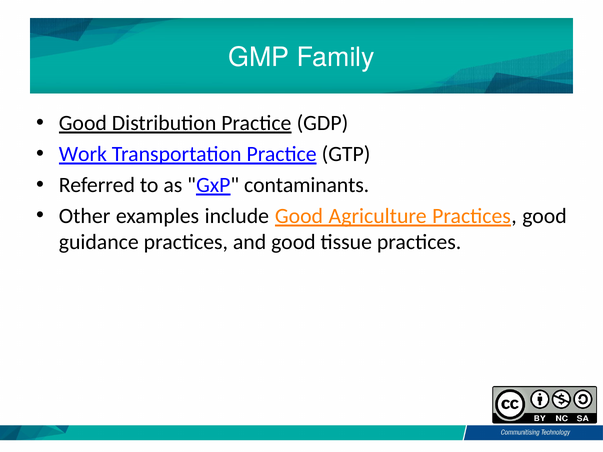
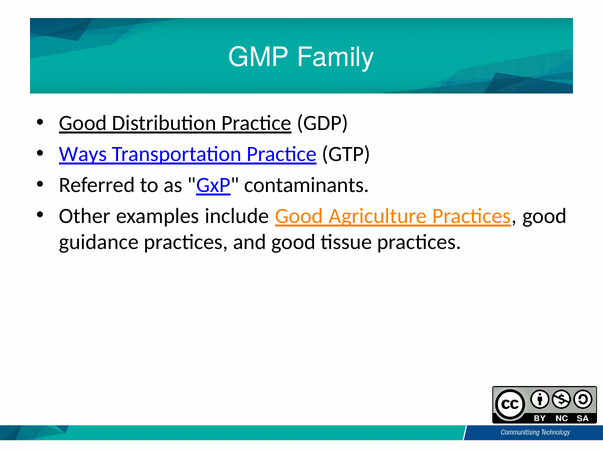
Work: Work -> Ways (83, 154)
